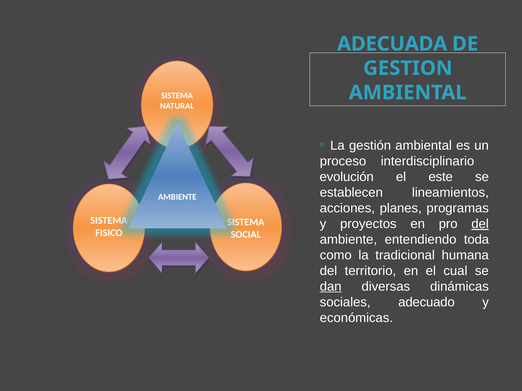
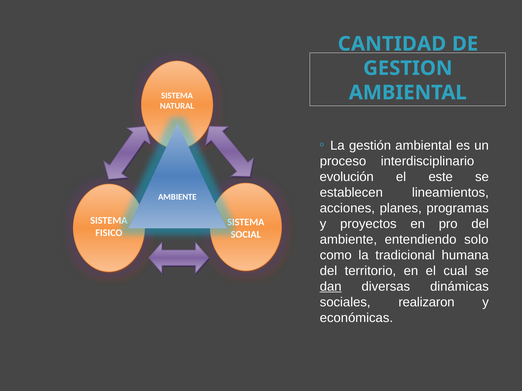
ADECUADA: ADECUADA -> CANTIDAD (392, 44)
del underline: present -> none (480, 224)
toda: toda -> solo (476, 240)
adecuado: adecuado -> realizaron (426, 302)
